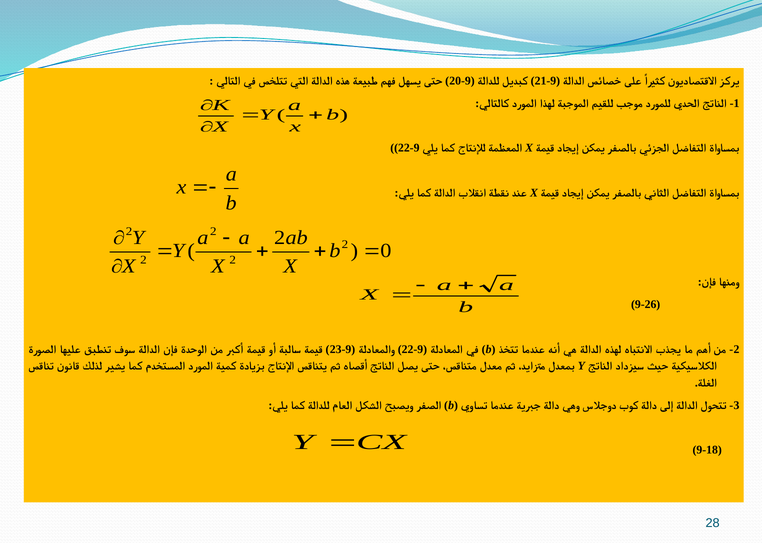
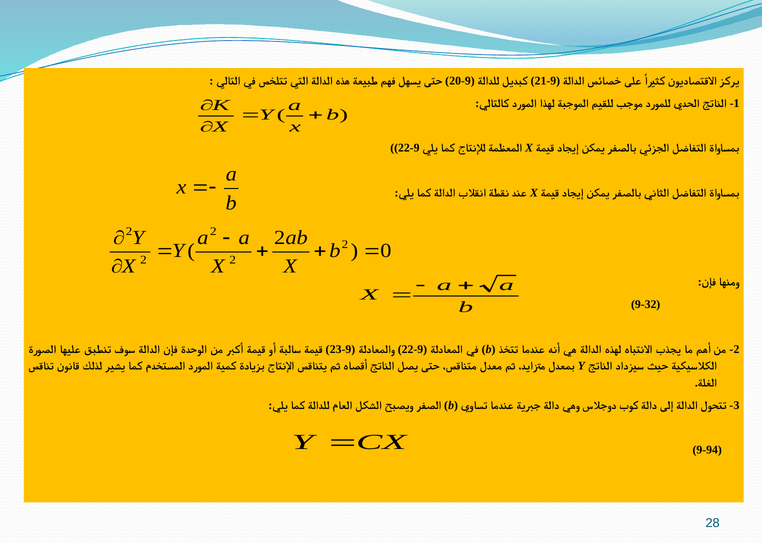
9-26: 9-26 -> 9-32 (646, 304)
9-18: 9-18 -> 9-94 (707, 450)
